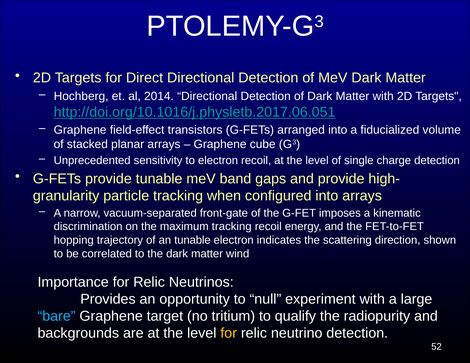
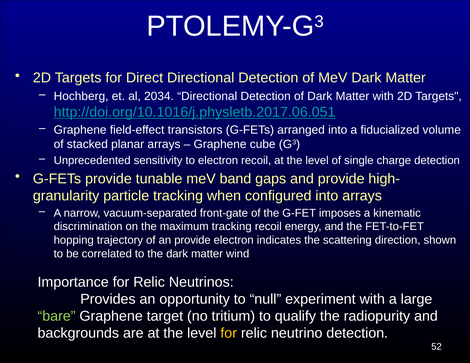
2014: 2014 -> 2034 (159, 96)
an tunable: tunable -> provide (192, 240)
bare colour: light blue -> light green (57, 316)
